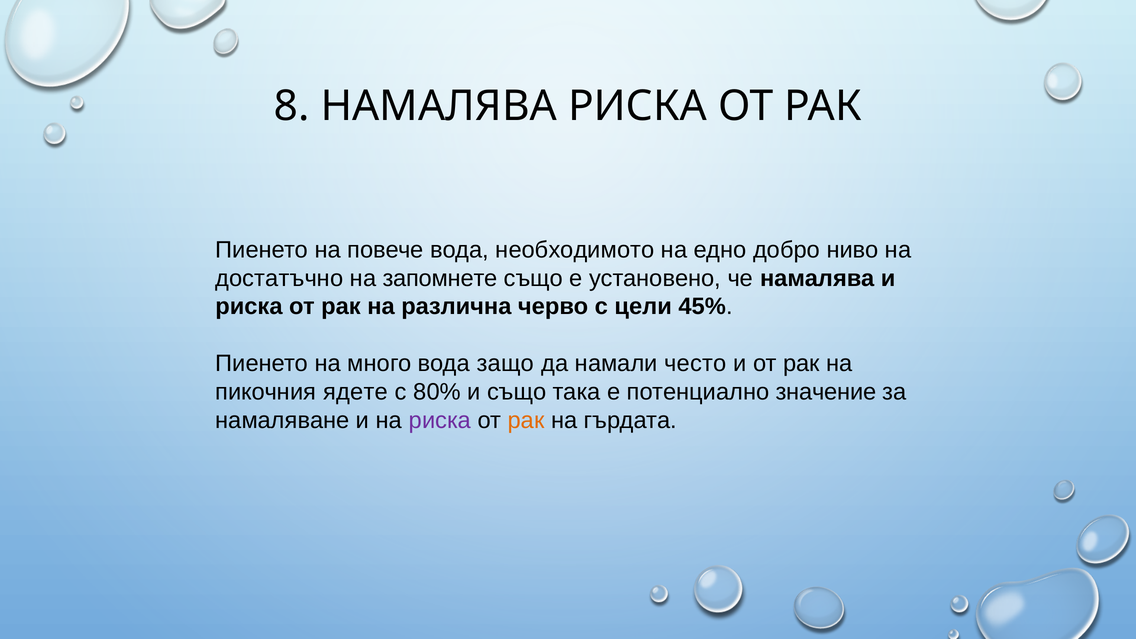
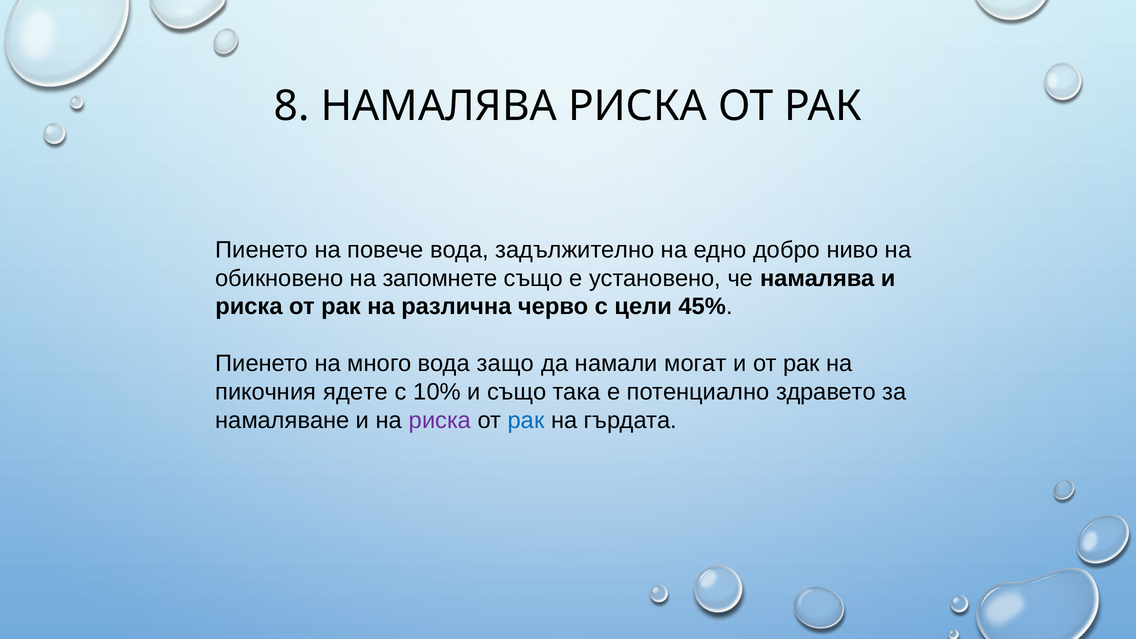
необходимото: необходимото -> задължително (575, 250)
достатъчно: достатъчно -> обикновено (279, 278)
често: често -> могат (695, 363)
80%: 80% -> 10% (437, 392)
значение: значение -> здравето (826, 392)
рак colour: orange -> blue (526, 420)
